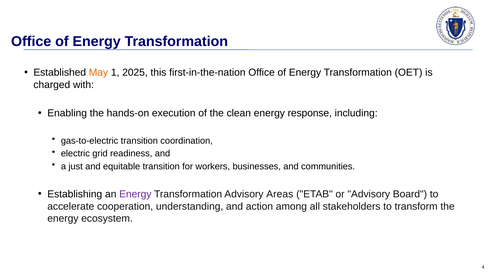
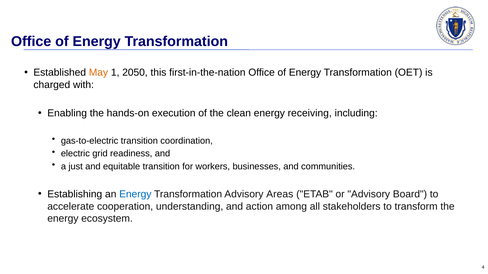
2025: 2025 -> 2050 (135, 73)
response: response -> receiving (310, 113)
Energy colour: purple -> blue (135, 195)
